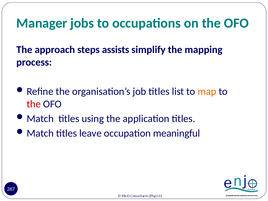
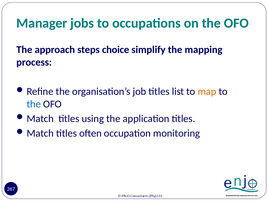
assists: assists -> choice (116, 50)
the colour: red -> blue (34, 104)
leave: leave -> often (90, 133)
meaningful: meaningful -> monitoring (177, 133)
